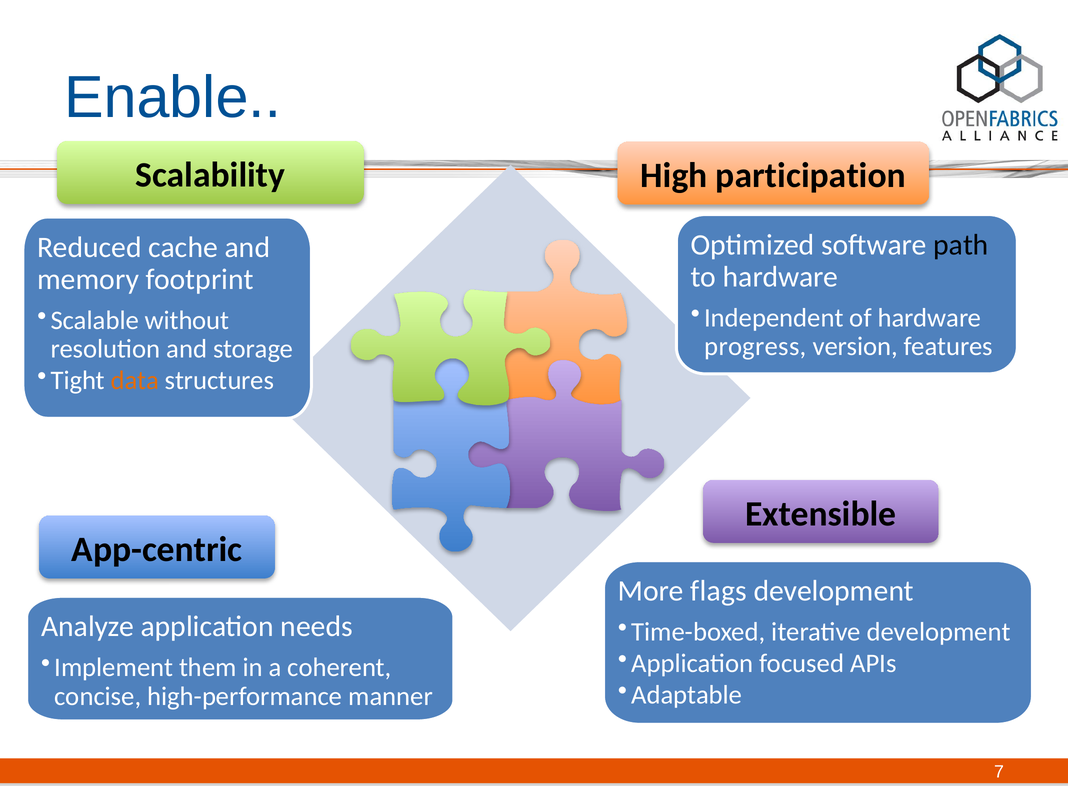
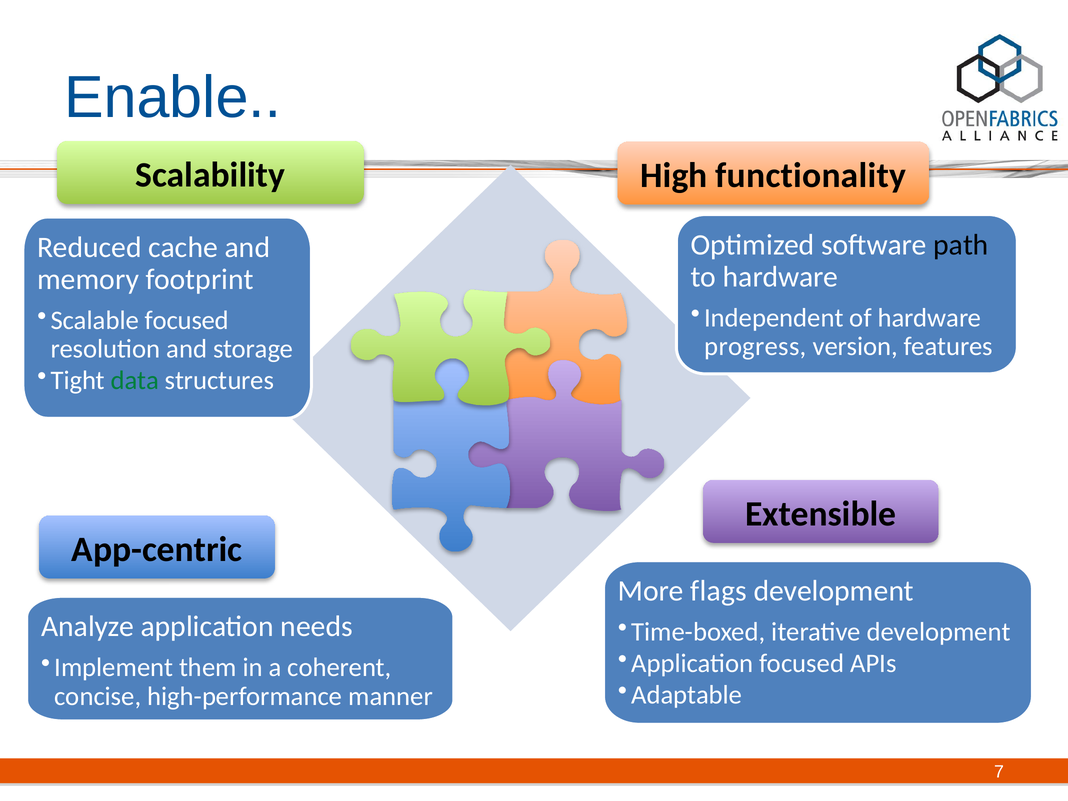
participation: participation -> functionality (811, 176)
Scalable without: without -> focused (187, 320)
data colour: orange -> green (135, 381)
